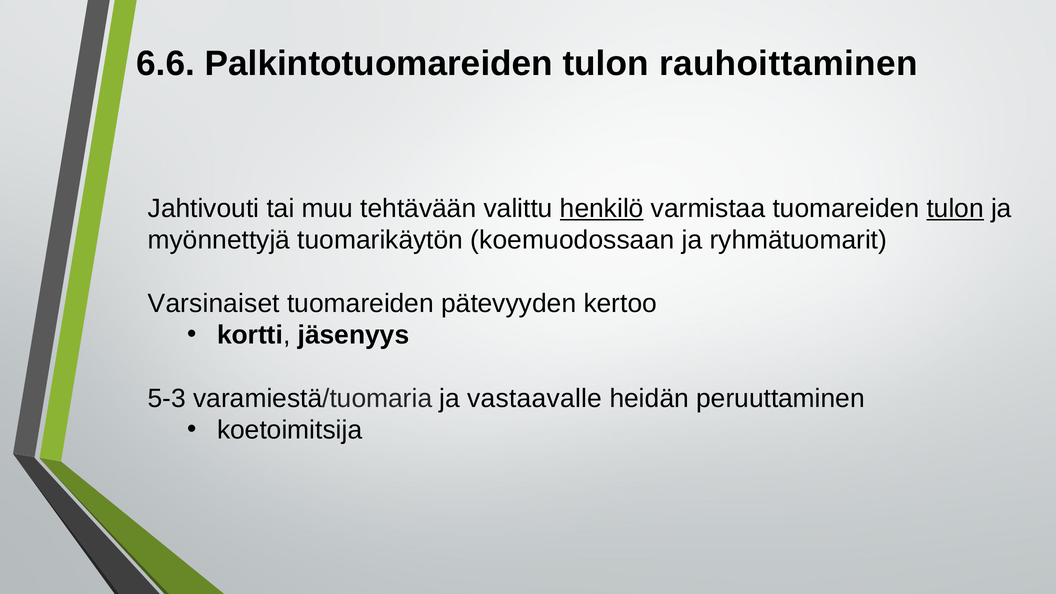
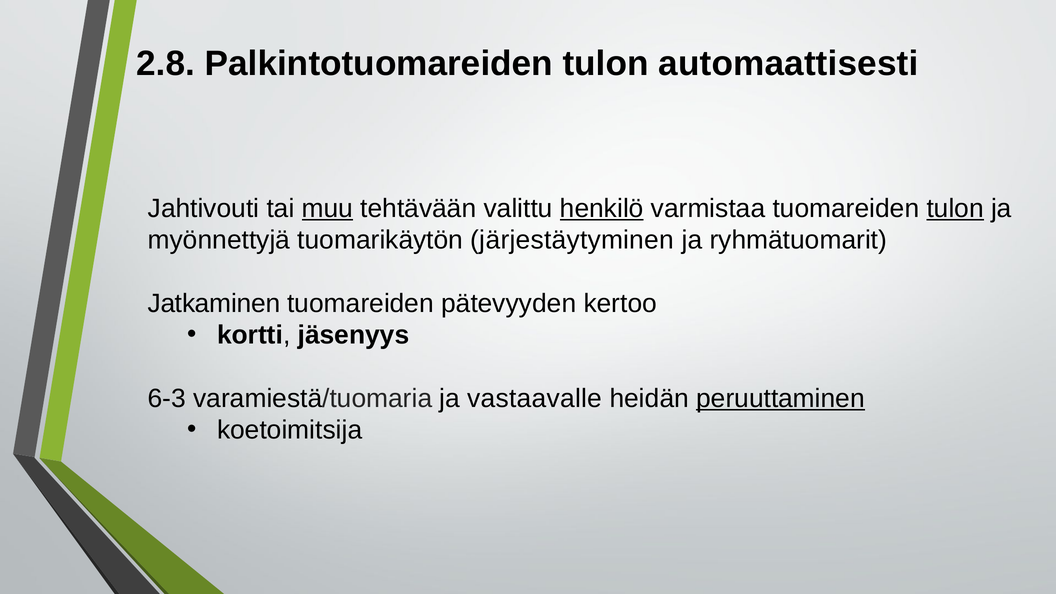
6.6: 6.6 -> 2.8 (166, 64)
rauhoittaminen: rauhoittaminen -> automaattisesti (788, 64)
muu underline: none -> present (327, 208)
koemuodossaan: koemuodossaan -> järjestäytyminen (572, 240)
Varsinaiset: Varsinaiset -> Jatkaminen (214, 303)
5-3: 5-3 -> 6-3 (167, 398)
peruuttaminen underline: none -> present (781, 398)
